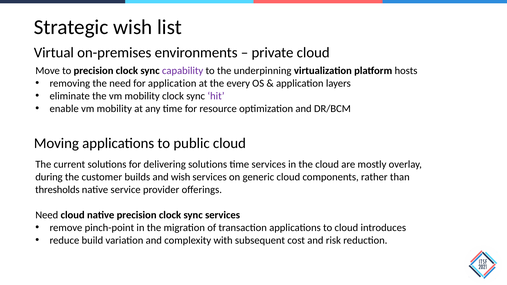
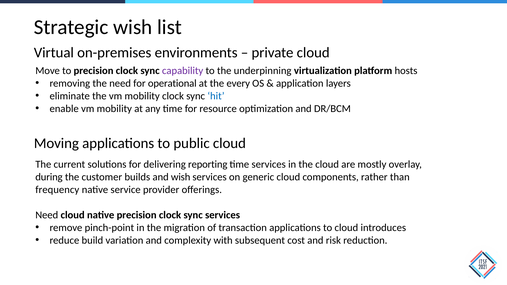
for application: application -> operational (172, 83)
hit colour: purple -> blue (216, 96)
delivering solutions: solutions -> reporting (208, 164)
thresholds: thresholds -> frequency (57, 190)
